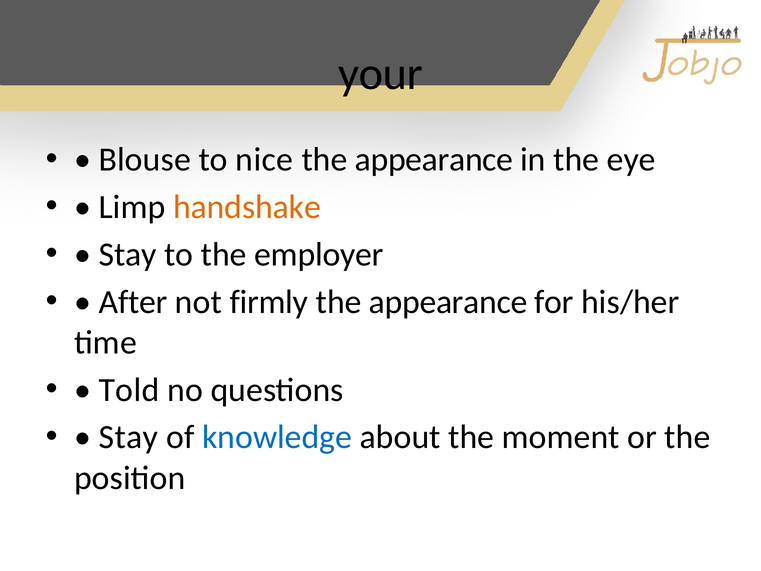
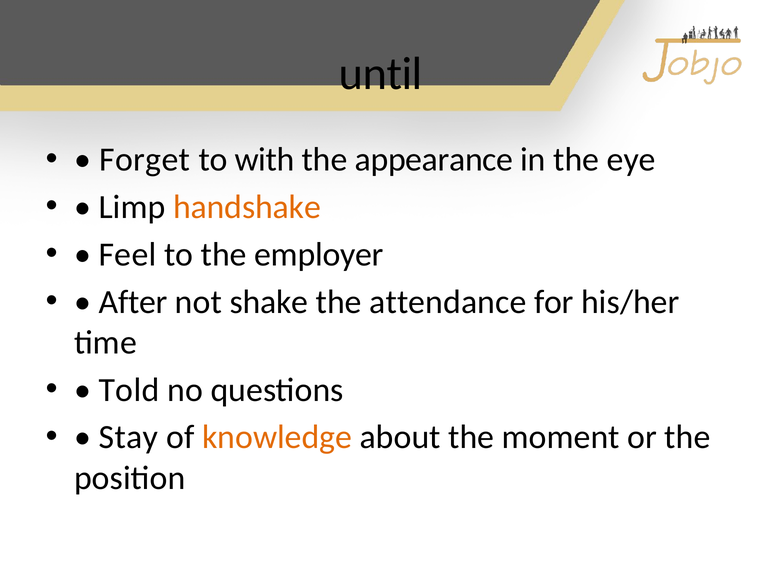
your: your -> until (381, 74)
Blouse: Blouse -> Forget (145, 160)
nice: nice -> with (265, 160)
Stay: Stay -> Feel (128, 254)
firmly: firmly -> shake (269, 302)
appearance: appearance -> attendance (448, 302)
knowledge colour: blue -> orange (277, 437)
